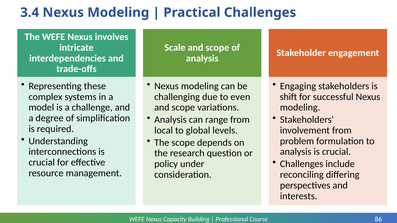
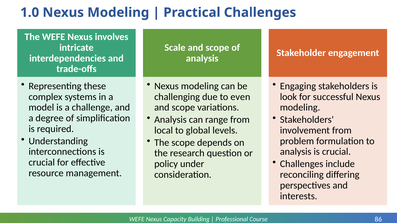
3.4: 3.4 -> 1.0 (30, 13)
shift: shift -> look (288, 97)
